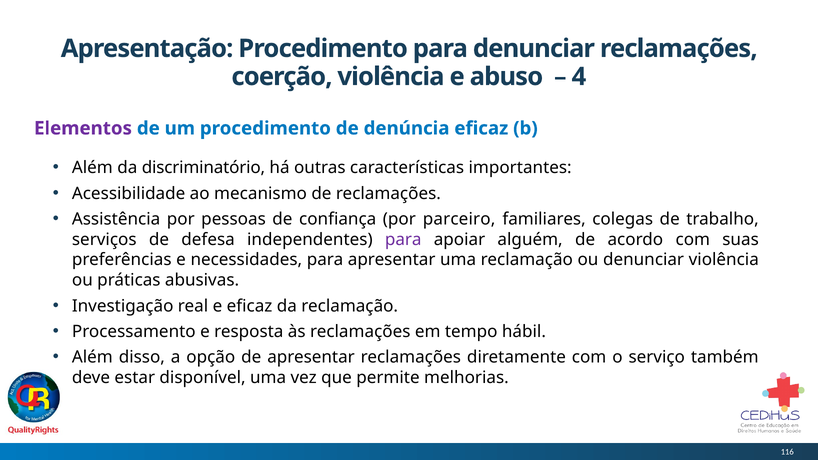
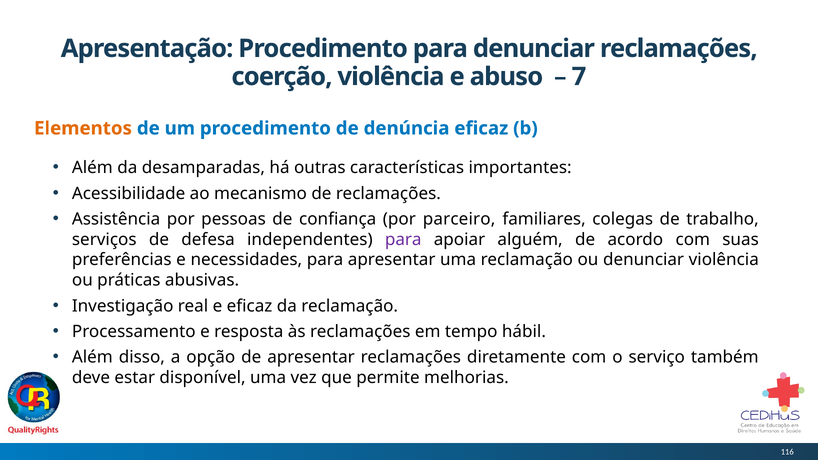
4: 4 -> 7 (579, 77)
Elementos colour: purple -> orange (83, 128)
discriminatório: discriminatório -> desamparadas (203, 168)
